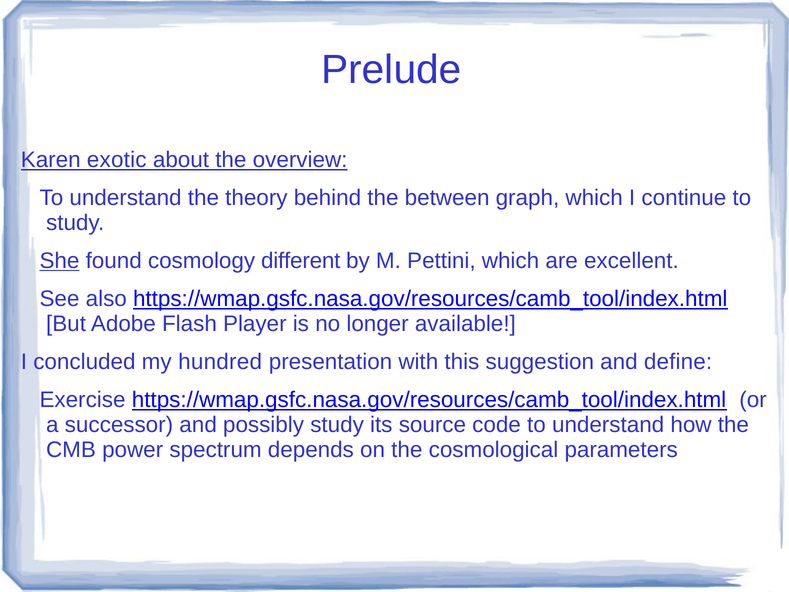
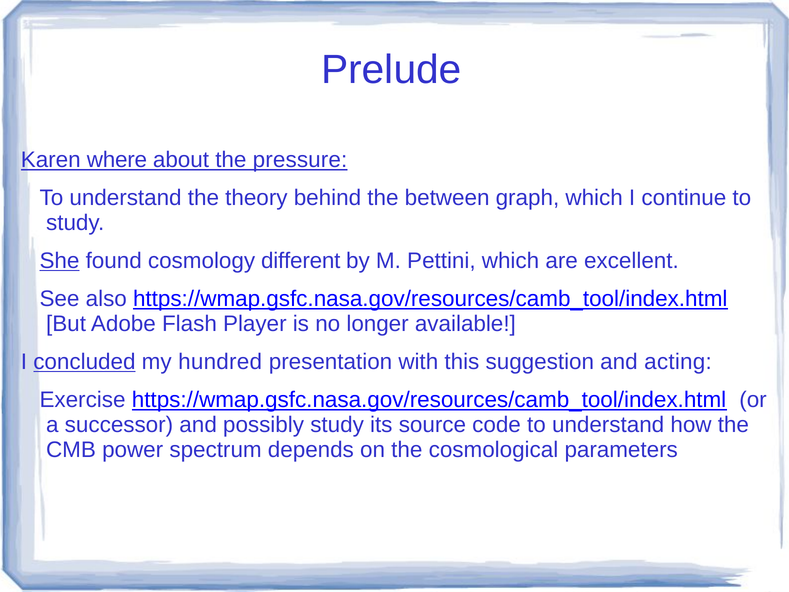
exotic: exotic -> where (117, 160)
overview: overview -> pressure (300, 160)
concluded underline: none -> present (84, 362)
define: define -> acting (678, 362)
